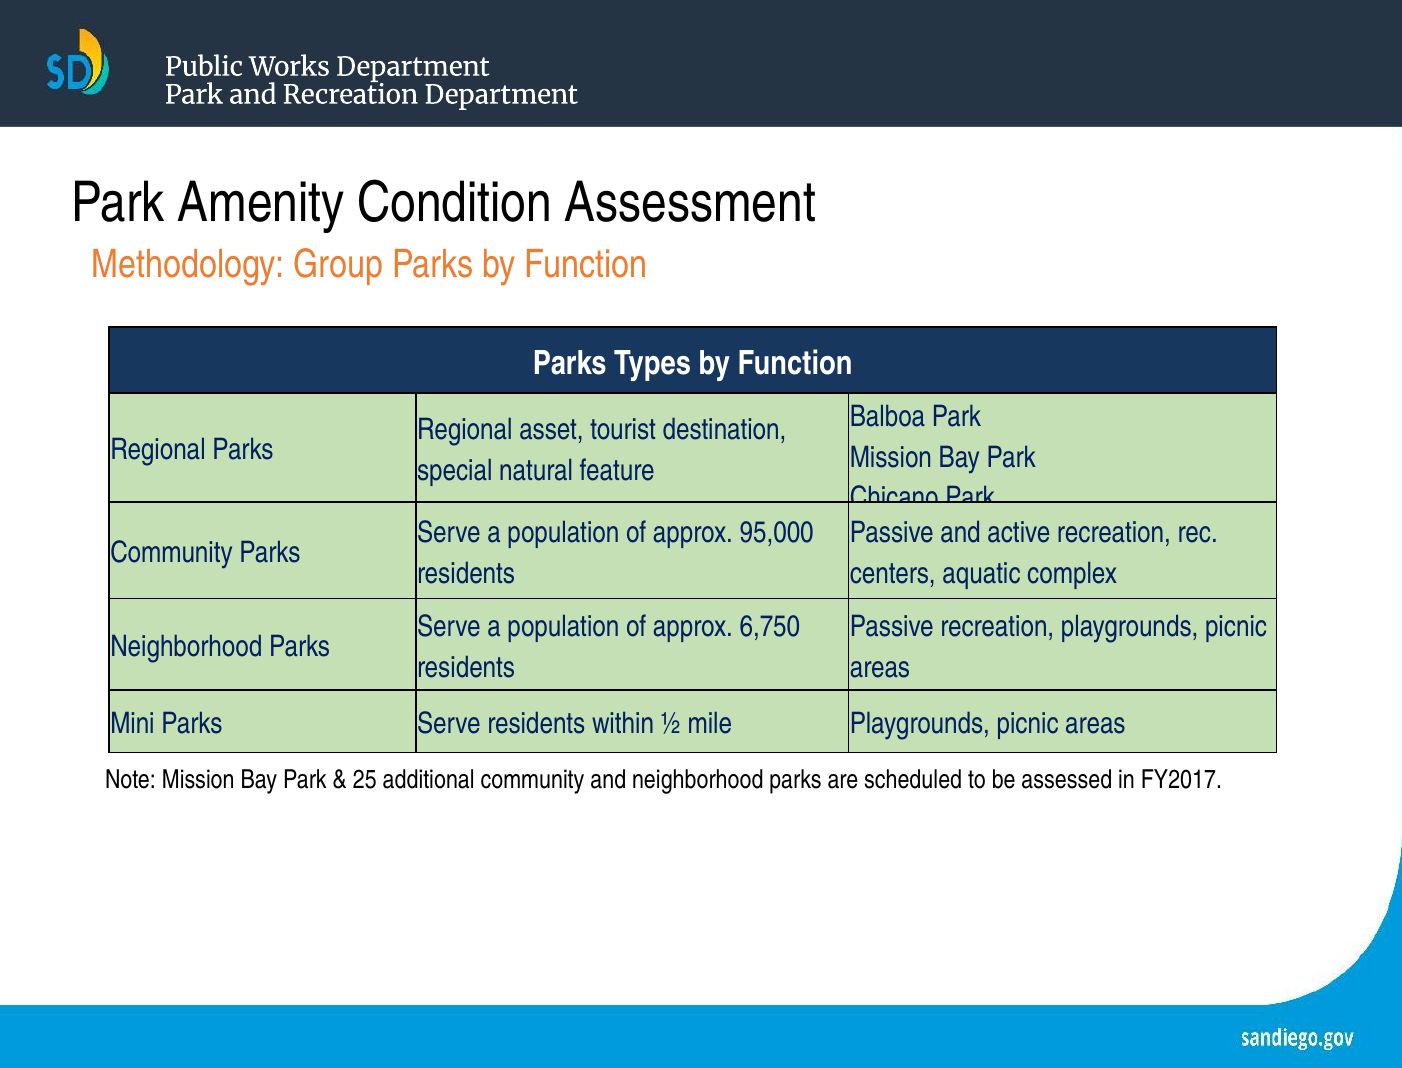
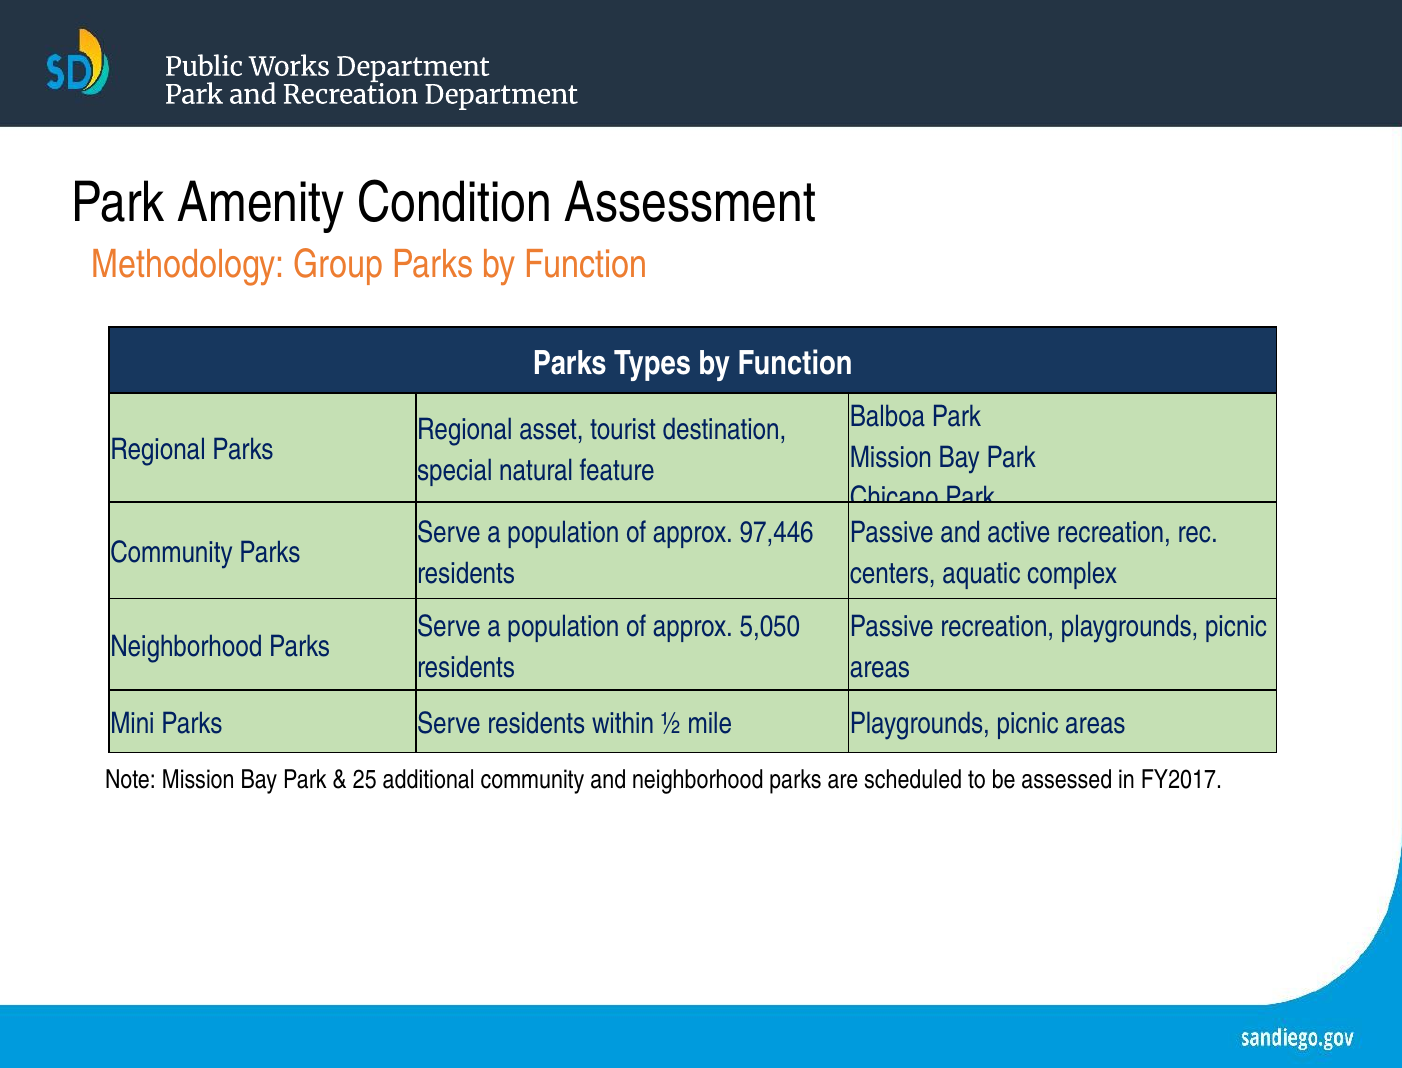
95,000: 95,000 -> 97,446 (777, 533)
6,750: 6,750 -> 5,050 (770, 627)
